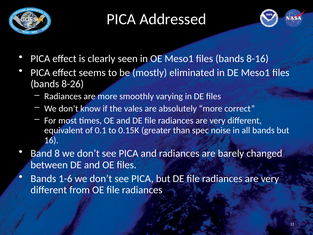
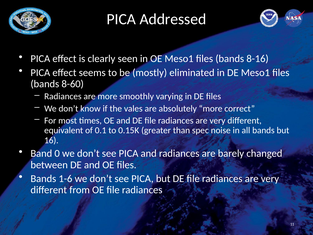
8-26: 8-26 -> 8-60 (73, 84)
8: 8 -> 0 (57, 153)
